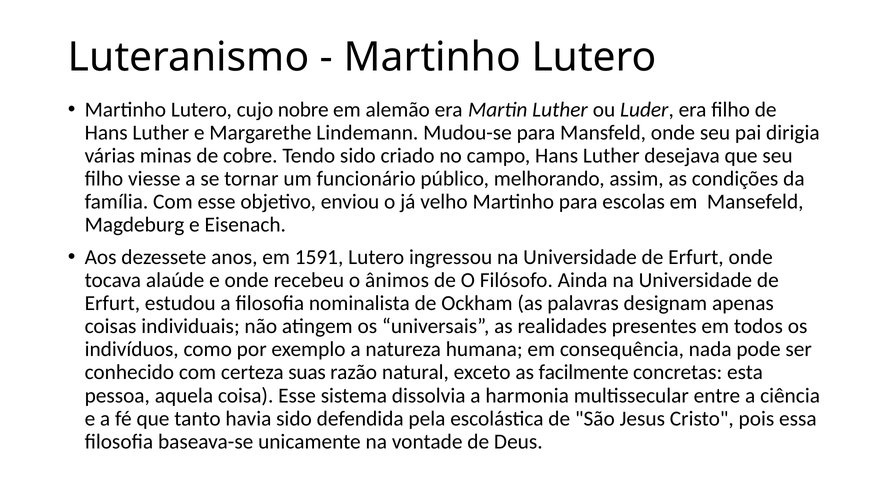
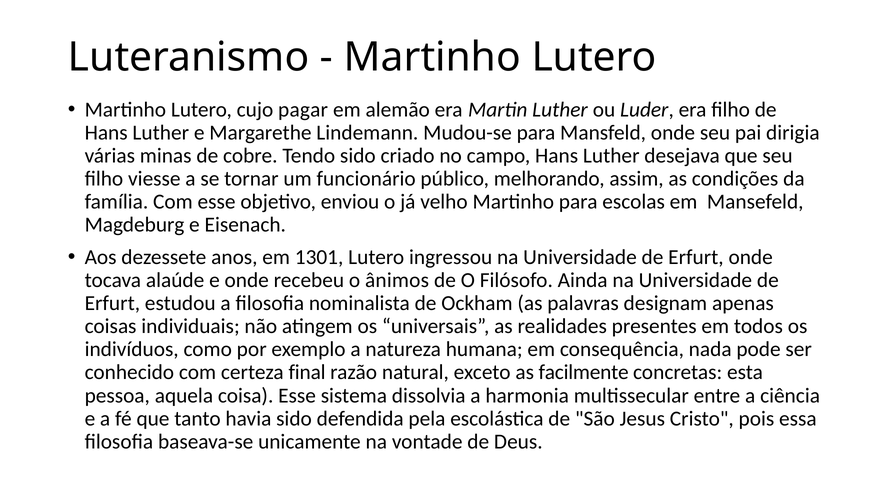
nobre: nobre -> pagar (303, 110)
1591: 1591 -> 1301 (319, 257)
suas: suas -> final (307, 373)
